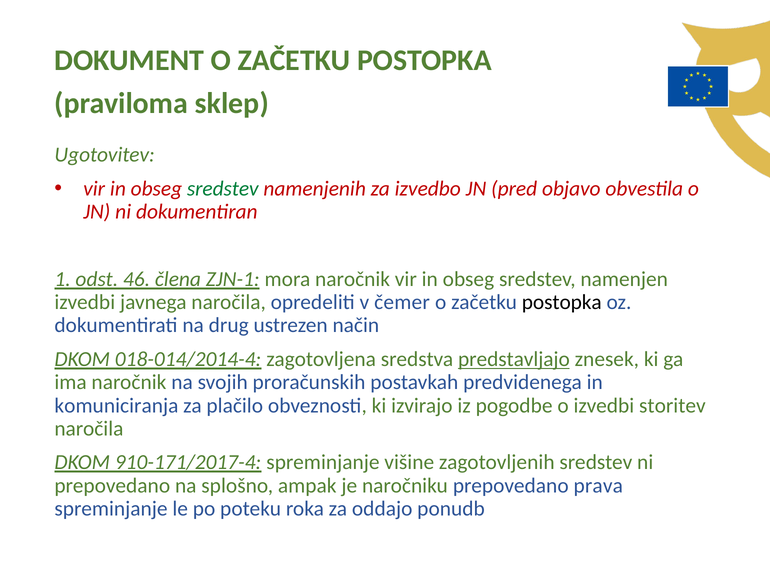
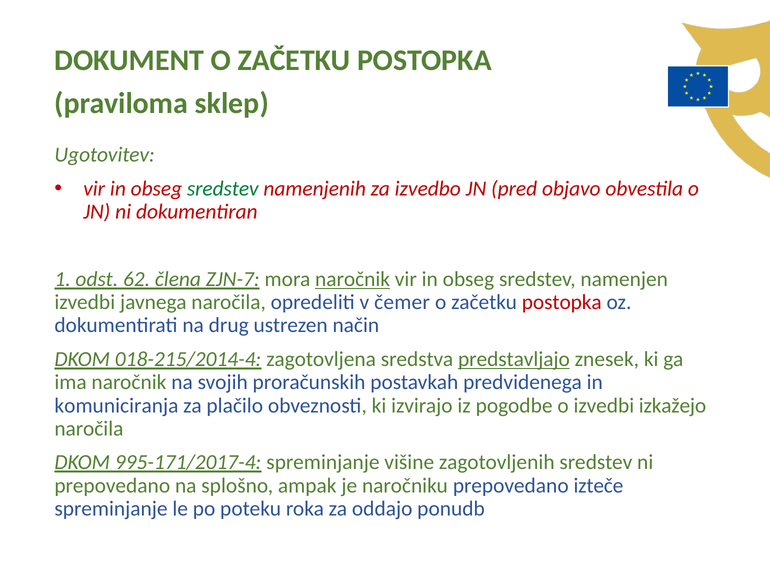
46: 46 -> 62 (137, 279)
ZJN-1: ZJN-1 -> ZJN-7 (233, 279)
naročnik underline: none -> present (353, 279)
postopka colour: black -> red (562, 303)
018-014/2014-4: 018-014/2014-4 -> 018-215/2014-4 (188, 360)
storitev: storitev -> izkažejo (673, 406)
910-171/2017-4: 910-171/2017-4 -> 995-171/2017-4 (188, 463)
prava: prava -> izteče (598, 486)
